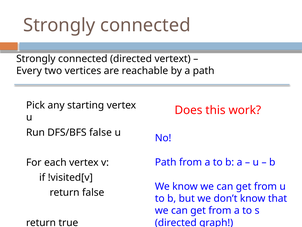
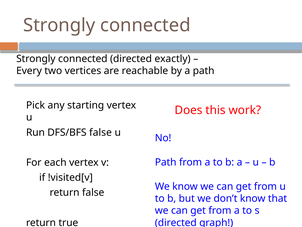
vertext: vertext -> exactly (173, 59)
